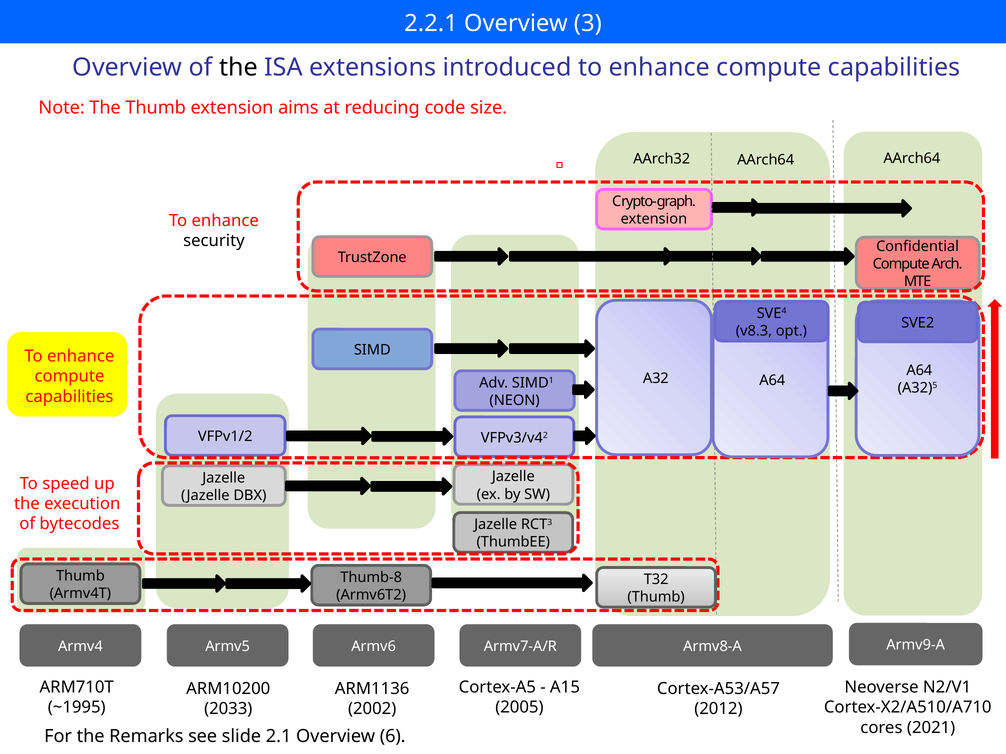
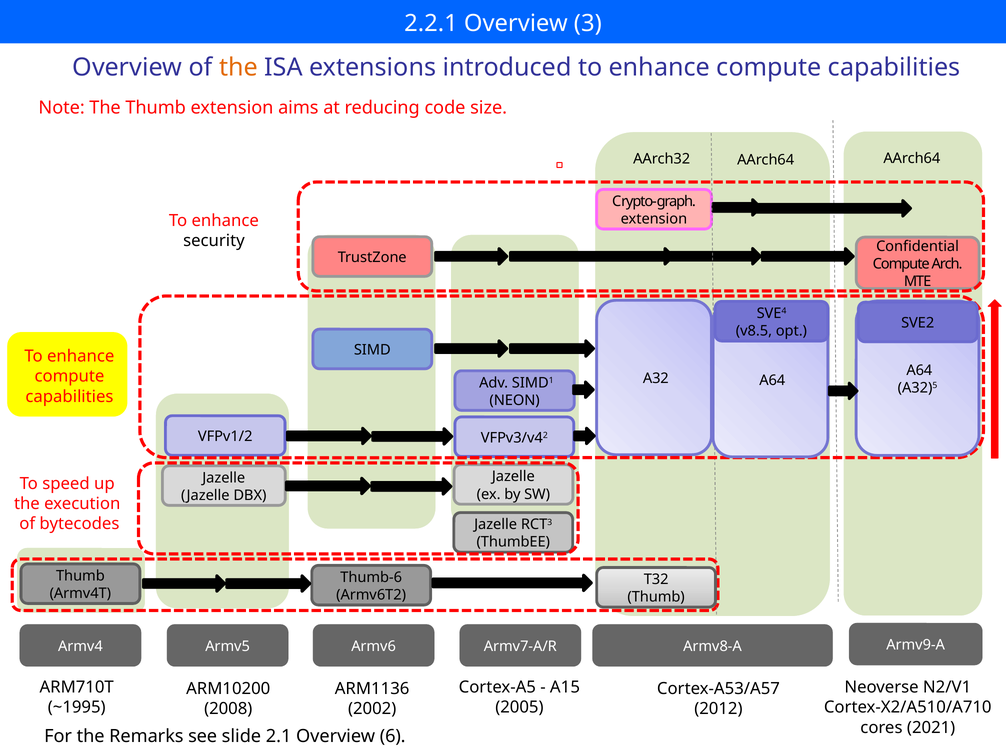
the colour: black -> orange (238, 67)
v8.3: v8.3 -> v8.5 (754, 331)
Thumb-8: Thumb-8 -> Thumb-6 (371, 578)
2033: 2033 -> 2008 (228, 709)
